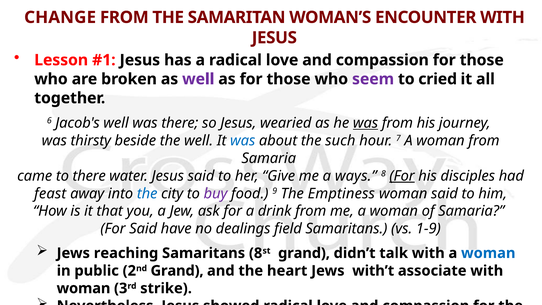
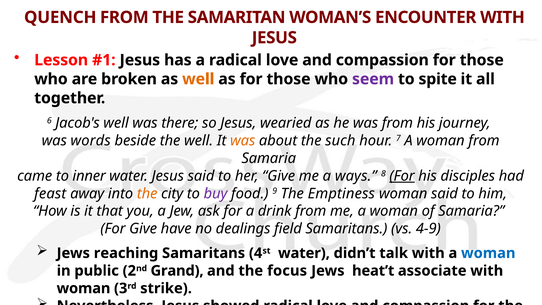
CHANGE: CHANGE -> QUENCH (60, 17)
well colour: purple -> orange (198, 79)
cried: cried -> spite (438, 79)
was underline: present -> none (366, 123)
thirsty: thirsty -> words (91, 141)
was colour: blue -> orange (243, 141)
to there: there -> inner (89, 176)
the colour: blue -> orange (147, 193)
For Said: Said -> Give (143, 229)
1-9: 1-9 -> 4-9 (428, 229)
Samaritans 8: 8 -> 4 (256, 253)
grand: grand -> water (304, 253)
heart: heart -> focus (287, 271)
with’t: with’t -> heat’t (373, 271)
